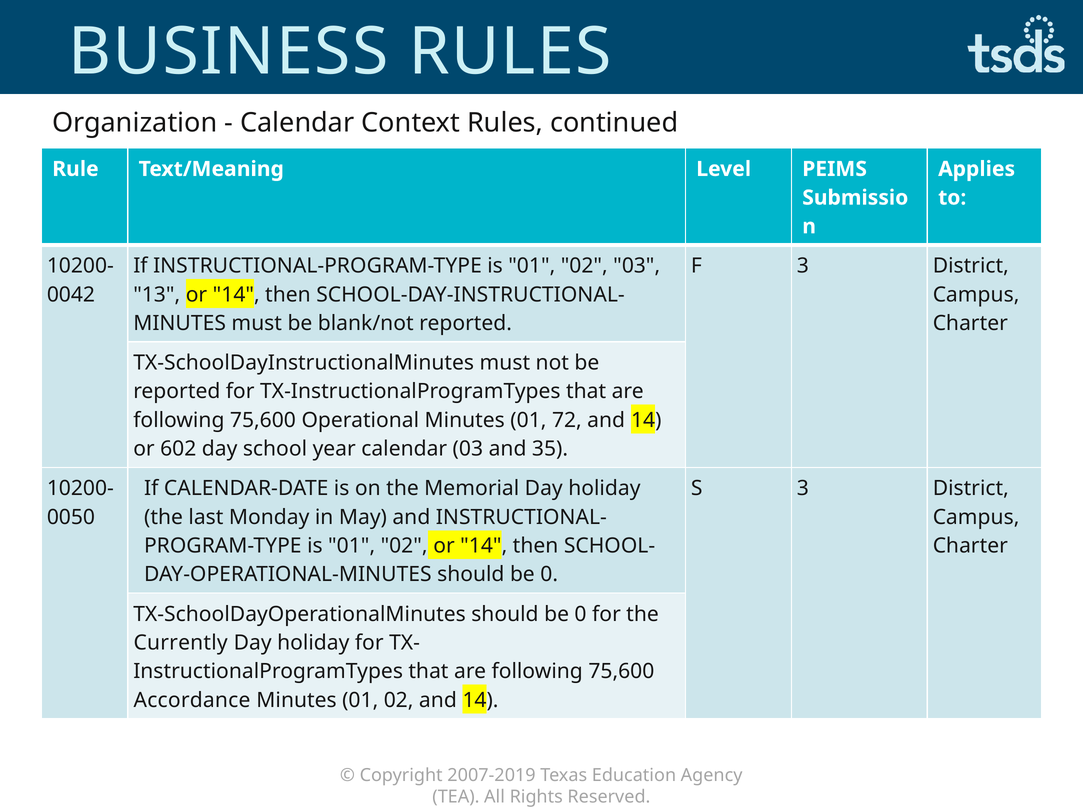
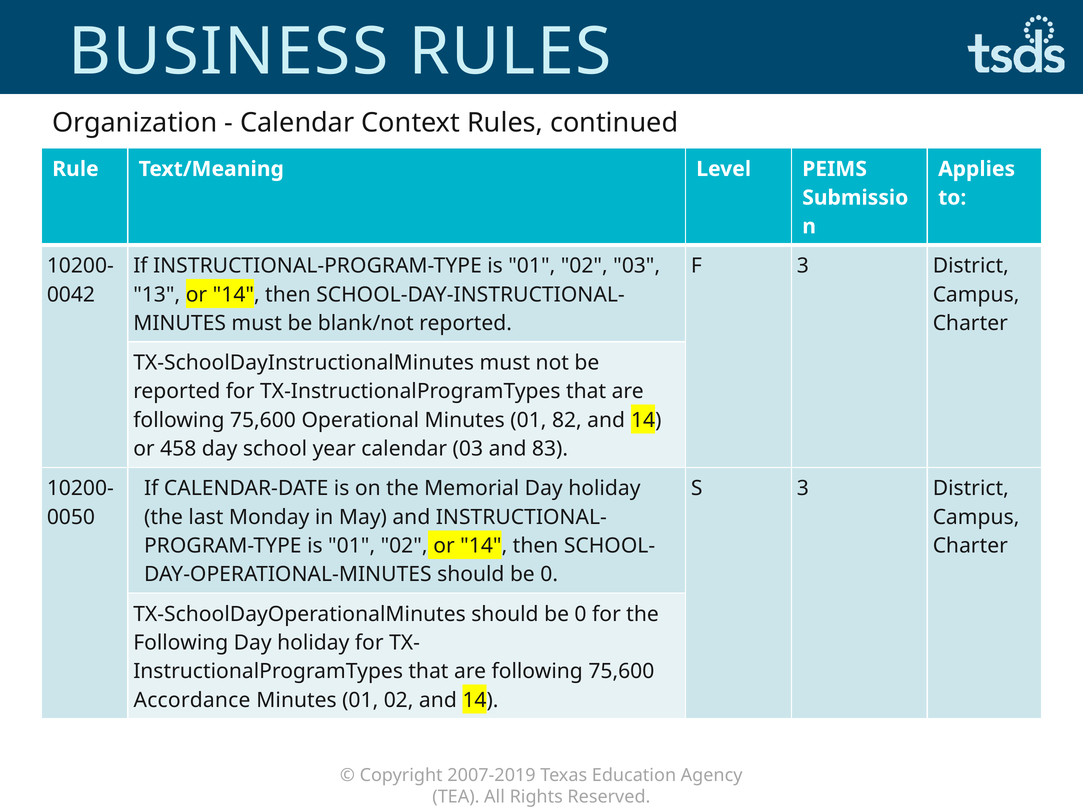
72: 72 -> 82 (567, 420)
602: 602 -> 458 (178, 449)
35: 35 -> 83 (550, 449)
Currently: Currently -> Following (181, 643)
